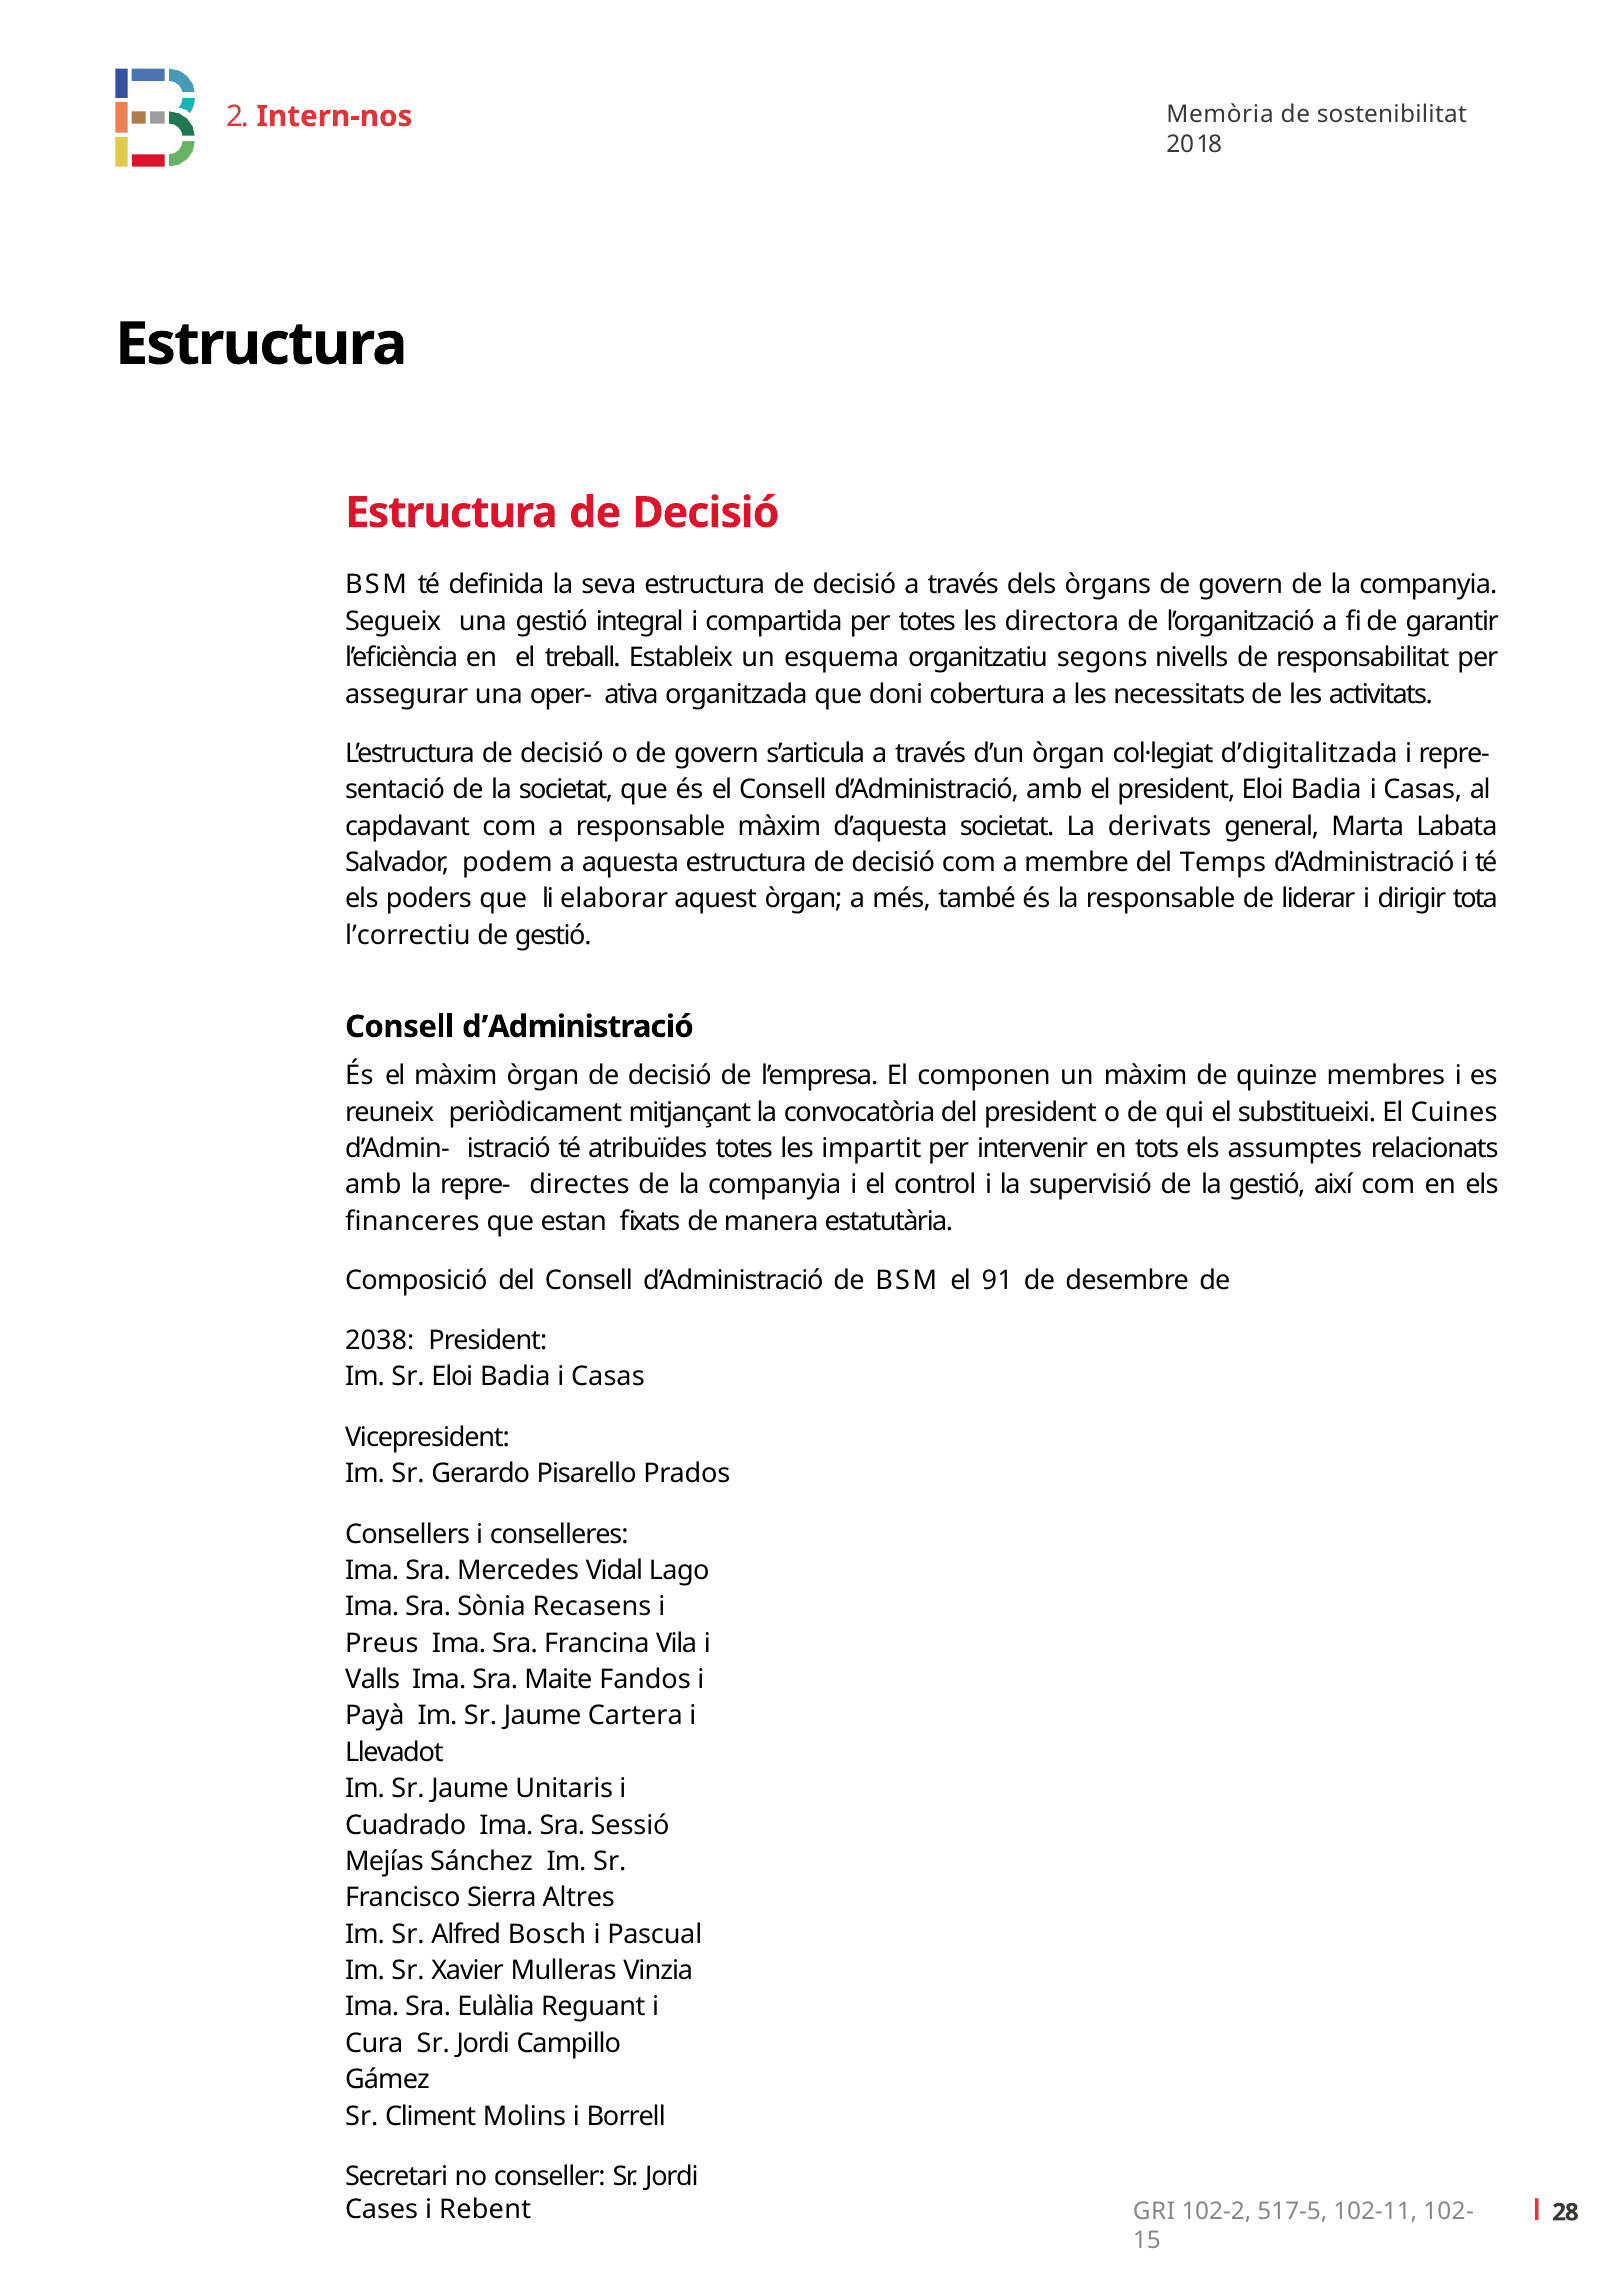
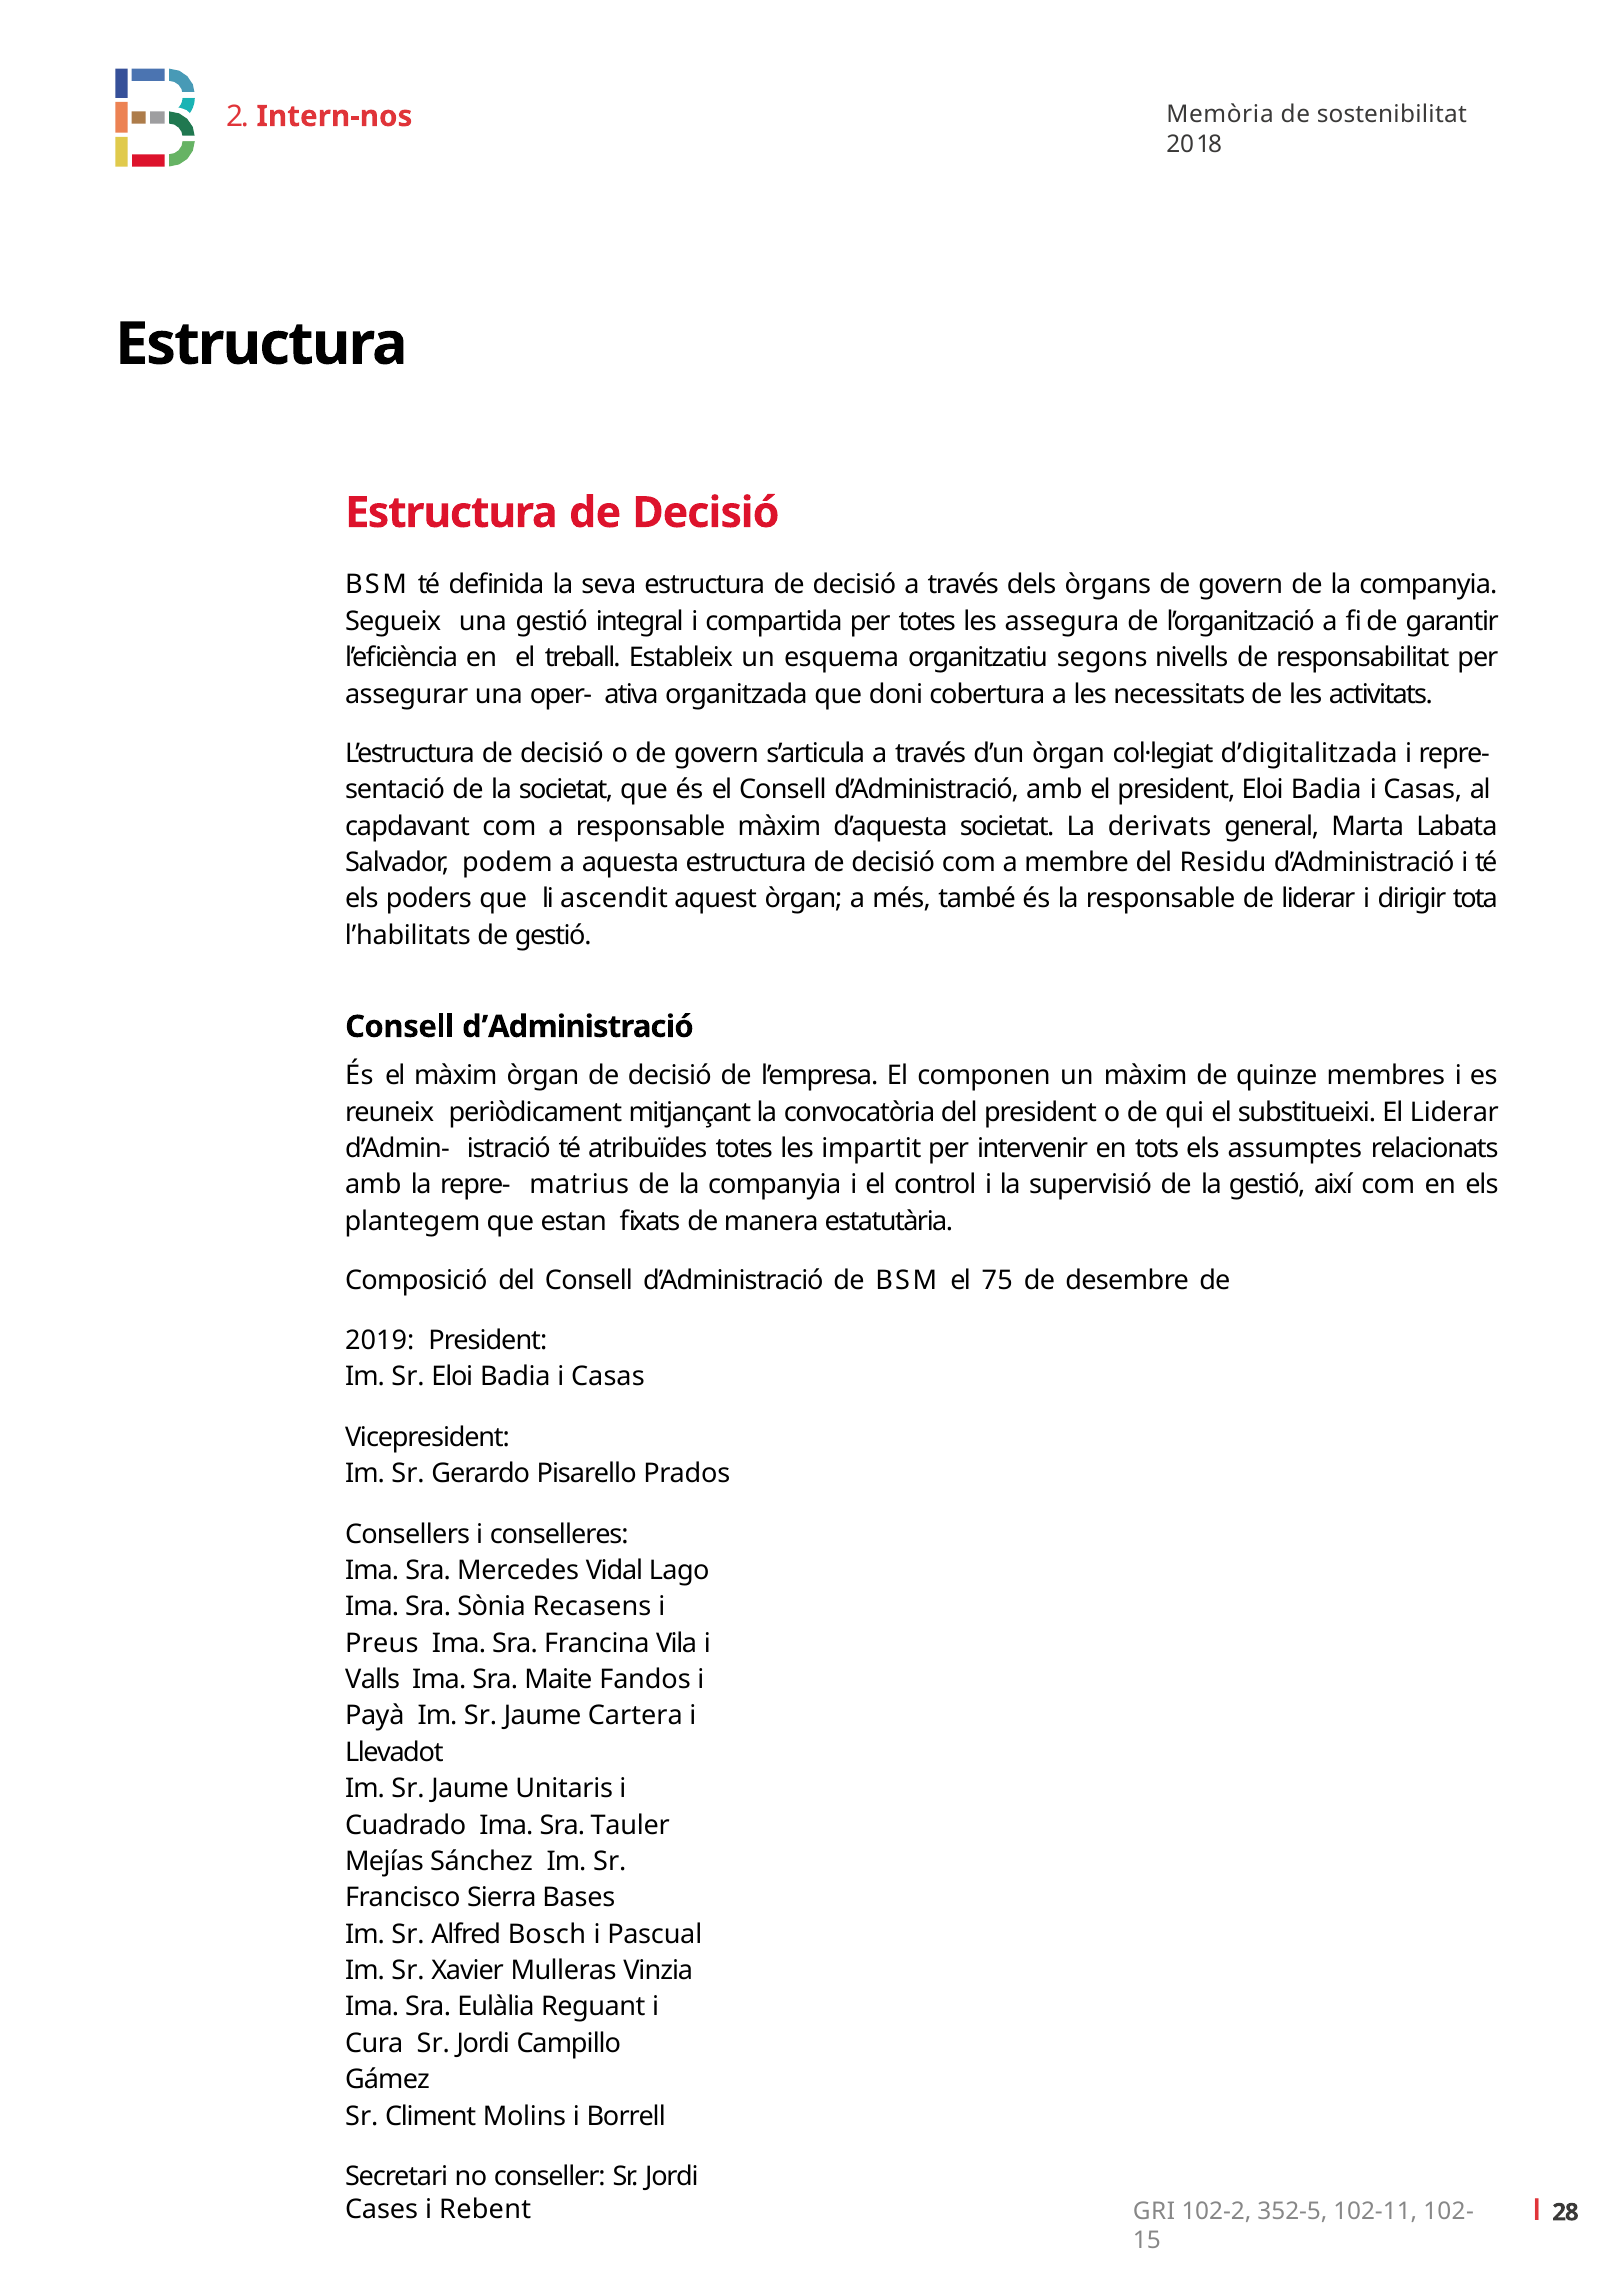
directora: directora -> assegura (1062, 621)
Temps: Temps -> Residu (1223, 863)
elaborar: elaborar -> ascendit (614, 899)
l’correctiu: l’correctiu -> l’habilitats (408, 936)
El Cuines: Cuines -> Liderar (1454, 1112)
directes: directes -> matrius (579, 1185)
financeres: financeres -> plantegem (413, 1221)
91: 91 -> 75 (997, 1281)
2038: 2038 -> 2019 (380, 1340)
Sessió: Sessió -> Tauler (630, 1825)
Altres: Altres -> Bases (579, 1898)
517-5: 517-5 -> 352-5 (1292, 2212)
